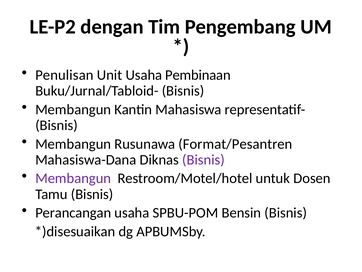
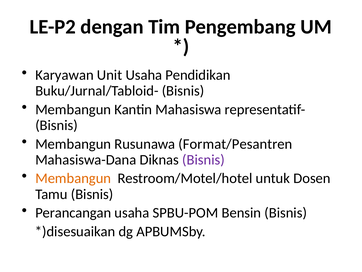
Penulisan: Penulisan -> Karyawan (64, 75)
Pembinaan: Pembinaan -> Pendidikan (198, 75)
Membangun colour: purple -> orange (73, 178)
